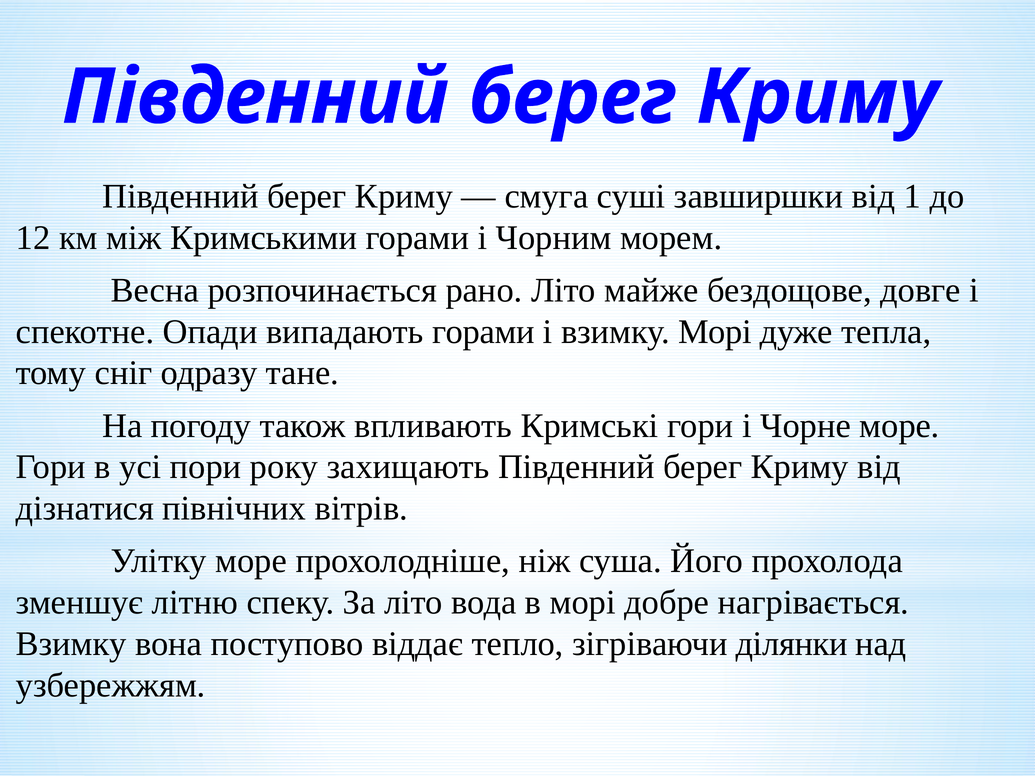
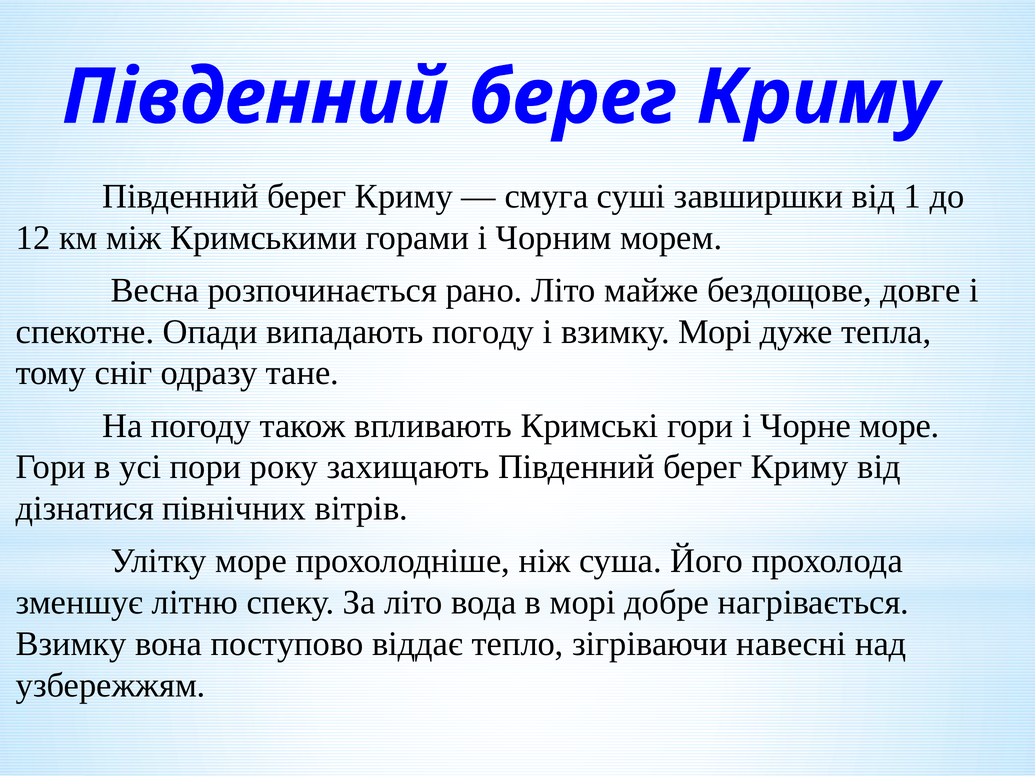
випадають горами: горами -> погоду (483, 332)
ділянки: ділянки -> навесні (791, 644)
